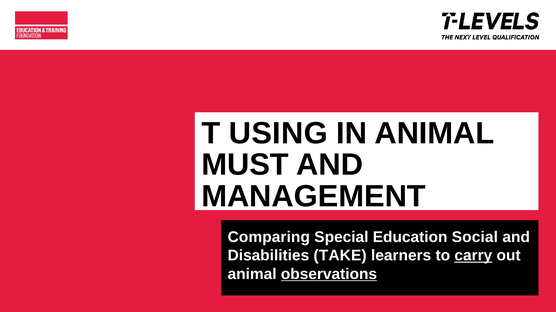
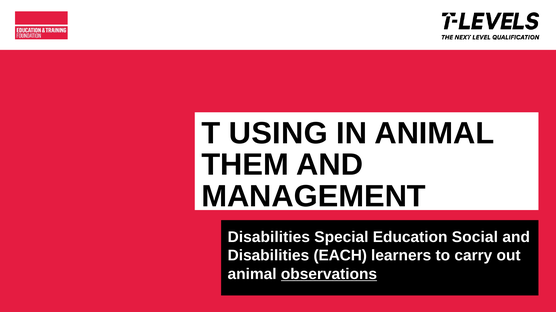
MUST: MUST -> THEM (245, 165)
Comparing: Comparing -> Disabilities (269, 238)
TAKE: TAKE -> EACH (340, 256)
carry underline: present -> none (473, 256)
